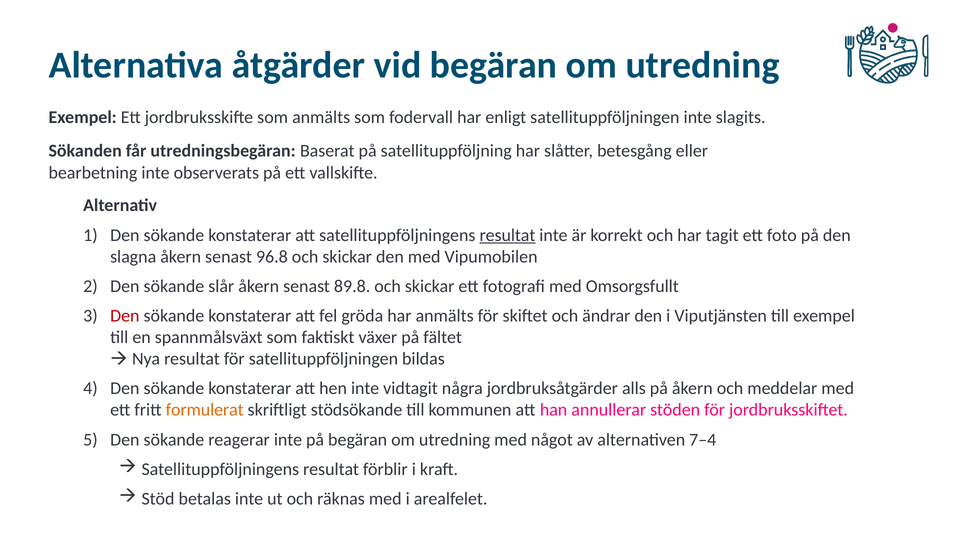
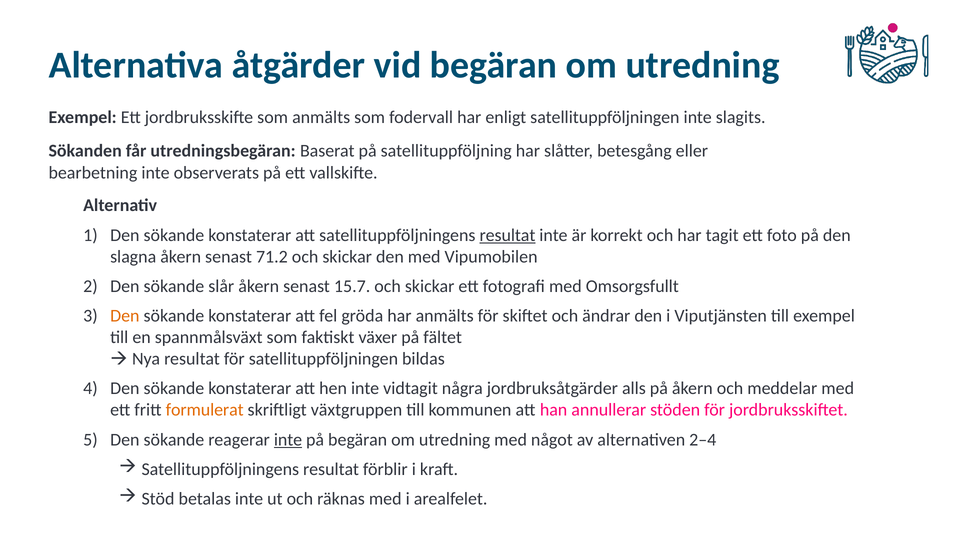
96.8: 96.8 -> 71.2 (272, 257)
89.8: 89.8 -> 15.7 (352, 286)
Den colour: red -> orange (125, 316)
stödsökande: stödsökande -> växtgruppen (357, 410)
inte underline: none -> present (288, 439)
7–4: 7–4 -> 2–4 (703, 439)
